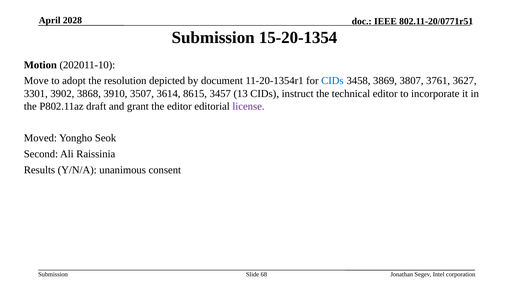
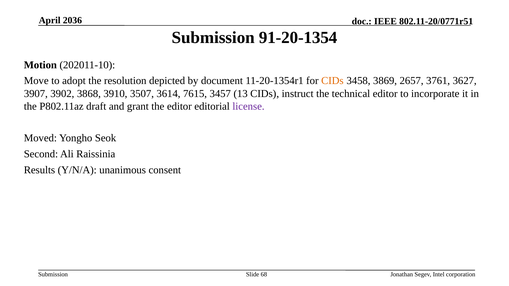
2028: 2028 -> 2036 (72, 20)
15-20-1354: 15-20-1354 -> 91-20-1354 (298, 37)
CIDs colour: blue -> orange (332, 81)
3807: 3807 -> 2657 (412, 81)
3301: 3301 -> 3907 (36, 94)
8615: 8615 -> 7615 (195, 94)
